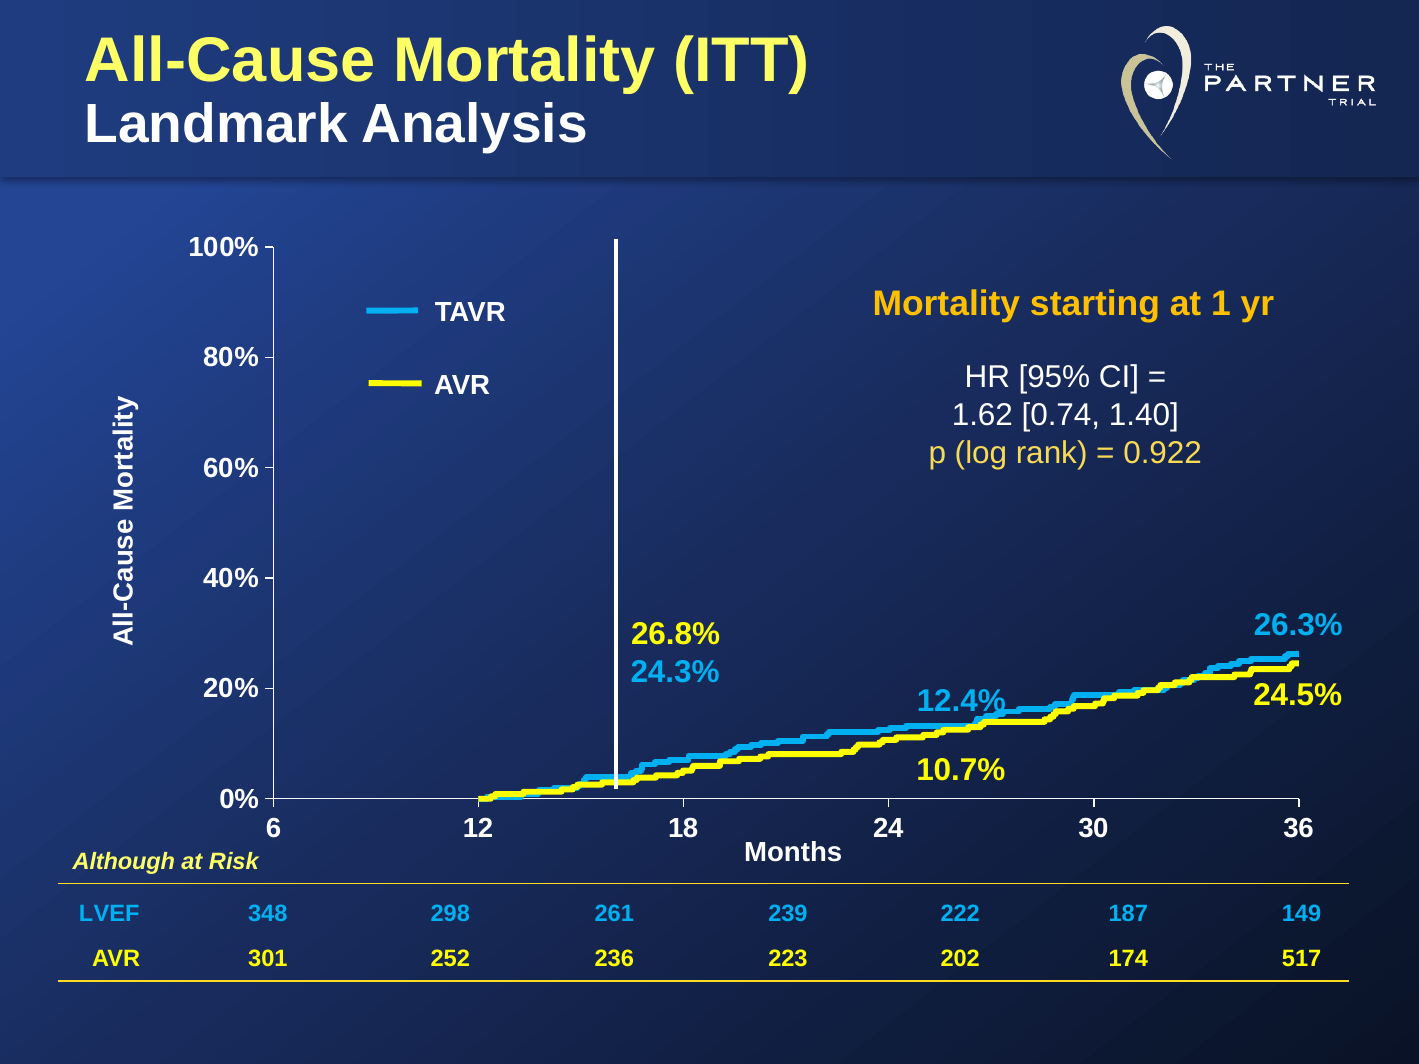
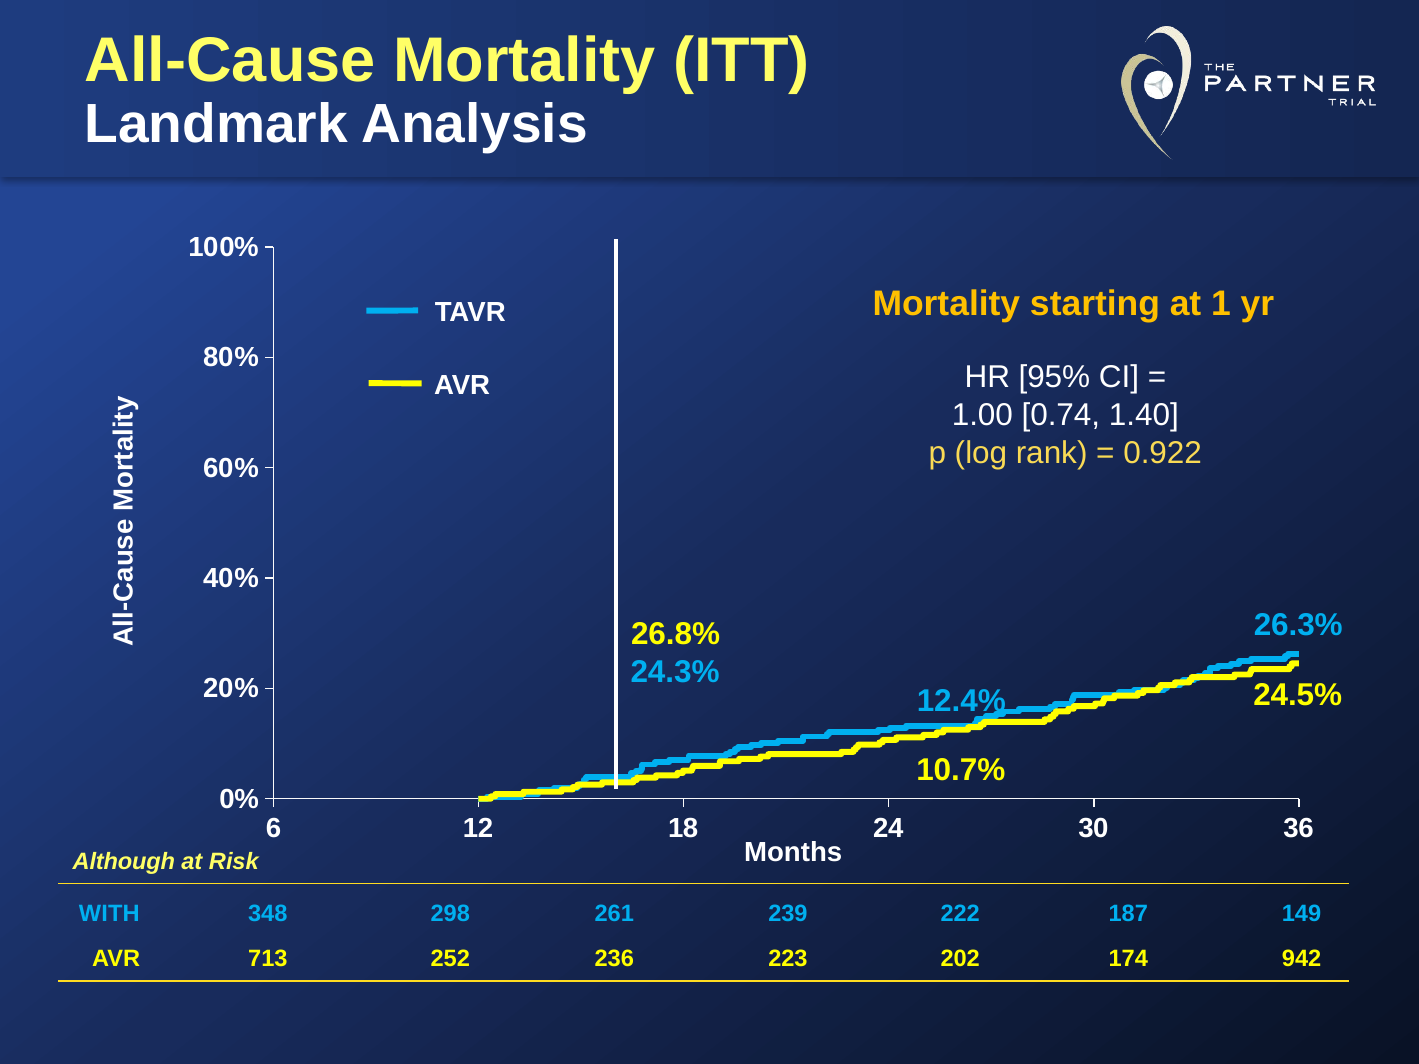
1.62: 1.62 -> 1.00 (982, 415)
LVEF: LVEF -> WITH (109, 914)
301: 301 -> 713 (268, 959)
517: 517 -> 942 (1302, 959)
